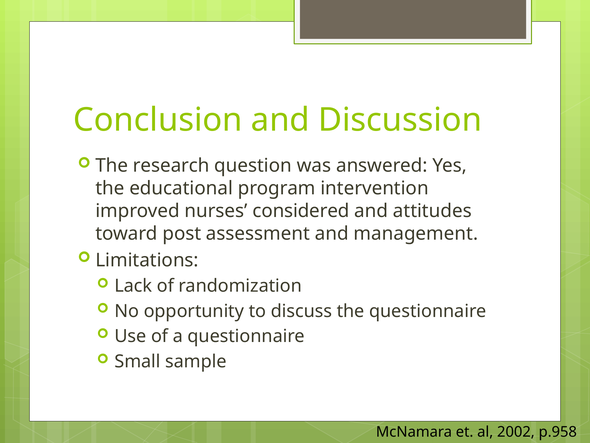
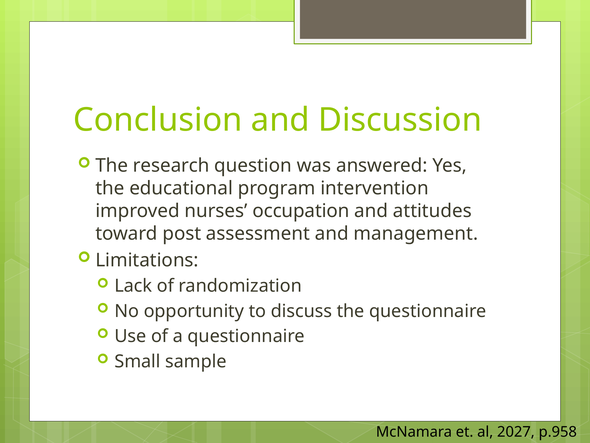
considered: considered -> occupation (301, 211)
2002: 2002 -> 2027 (516, 431)
